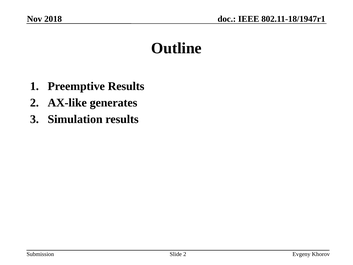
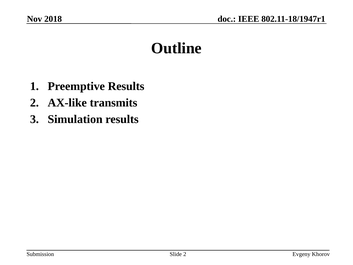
generates: generates -> transmits (114, 103)
